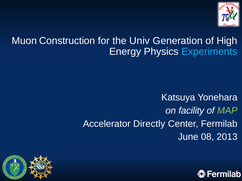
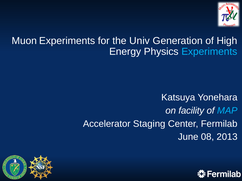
Muon Construction: Construction -> Experiments (67, 41)
MAP colour: light green -> light blue (227, 111)
Directly: Directly -> Staging (149, 124)
